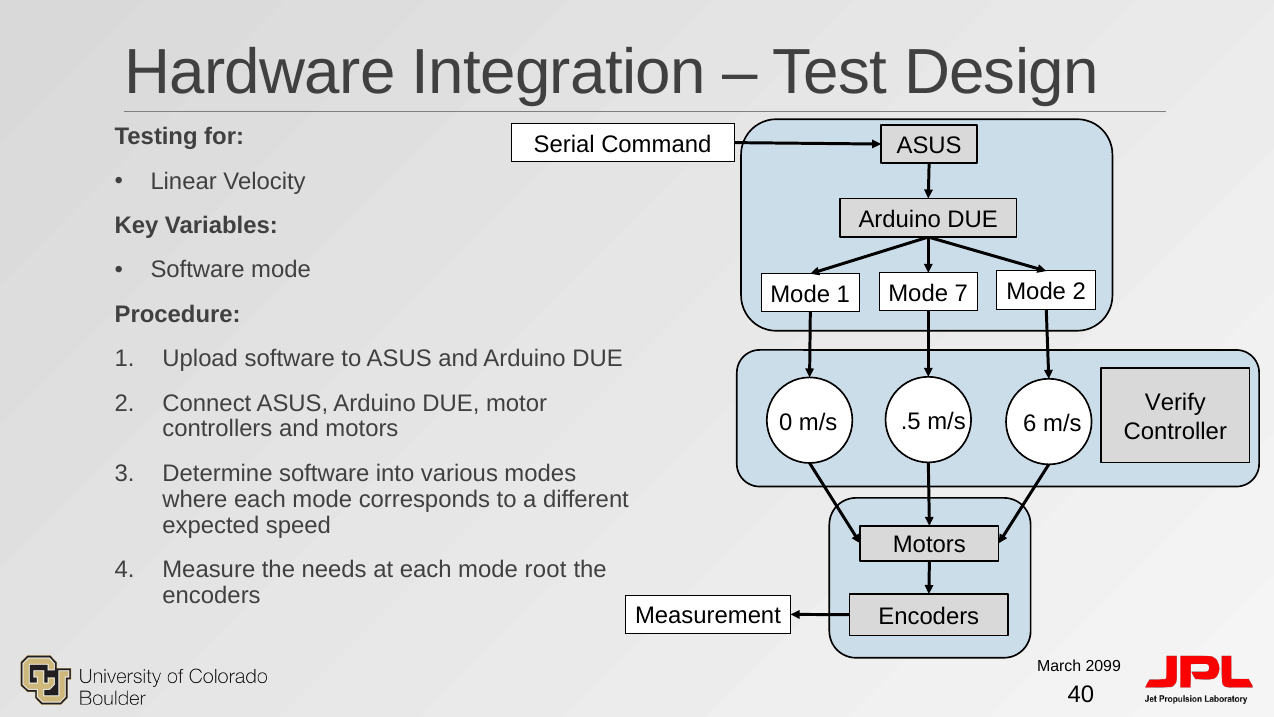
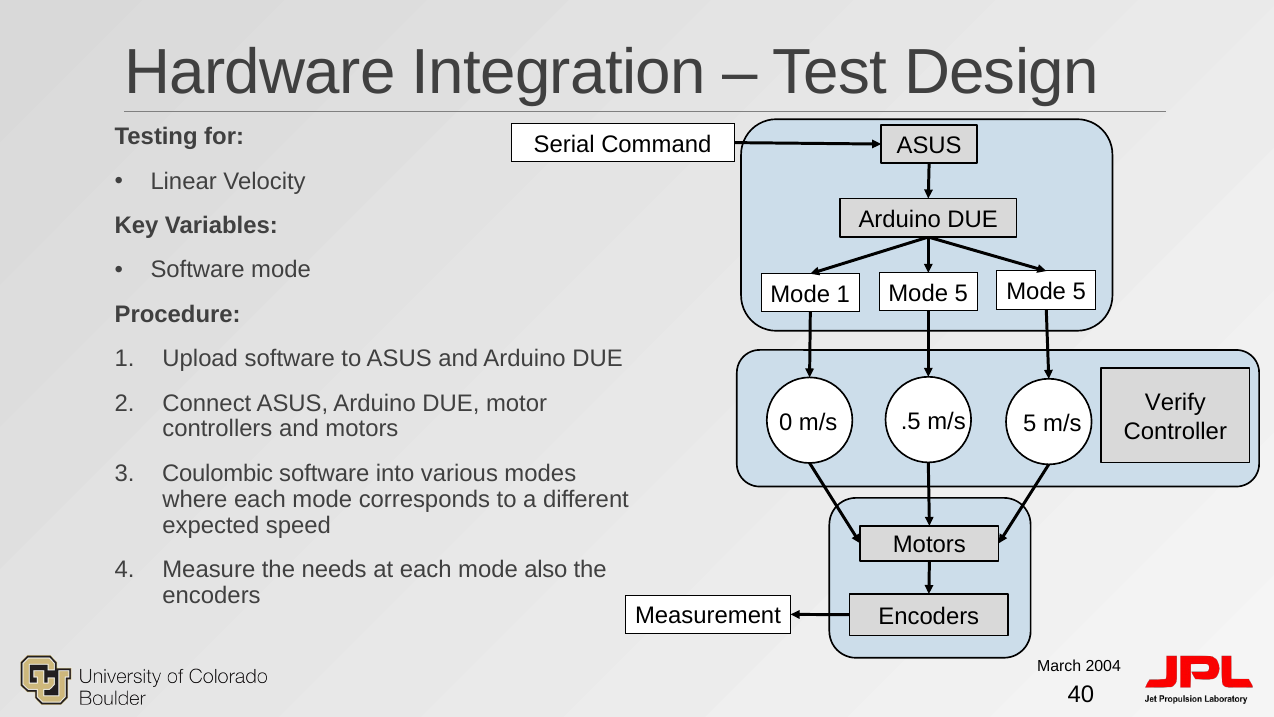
1 Mode 7: 7 -> 5 (961, 293)
2: 2 -> 5 (1079, 292)
m/s 6: 6 -> 5 (1030, 423)
Determine: Determine -> Coulombic (218, 473)
root: root -> also (546, 569)
2099: 2099 -> 2004 (1103, 666)
